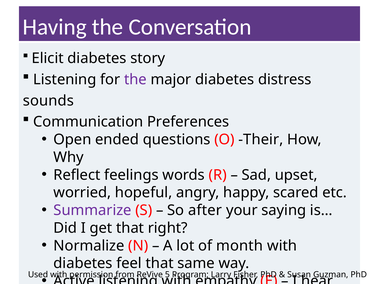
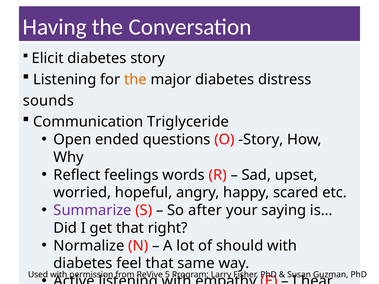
the colour: purple -> orange (135, 80)
Preferences: Preferences -> Triglyceride (188, 122)
O Their: Their -> Story (261, 140)
month: month -> should (240, 246)
